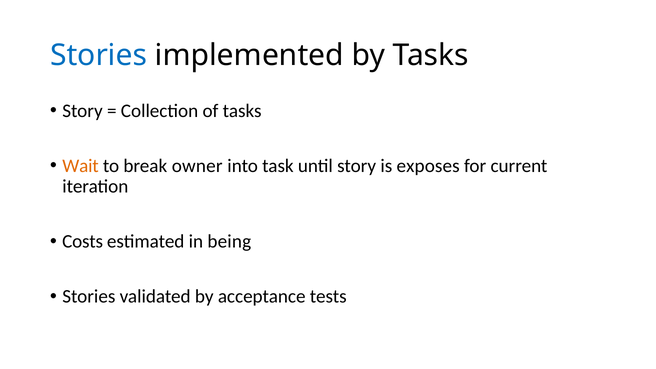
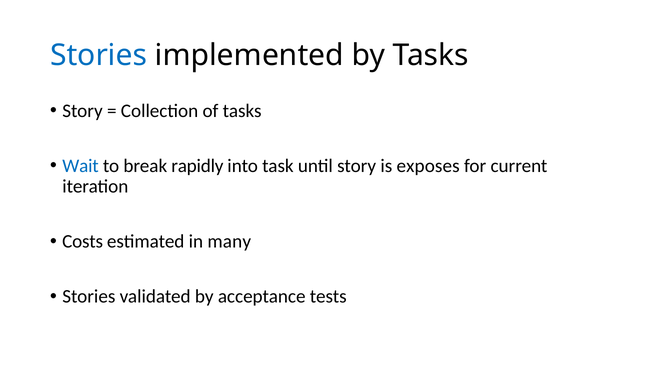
Wait colour: orange -> blue (81, 166)
owner: owner -> rapidly (197, 166)
being: being -> many (229, 242)
